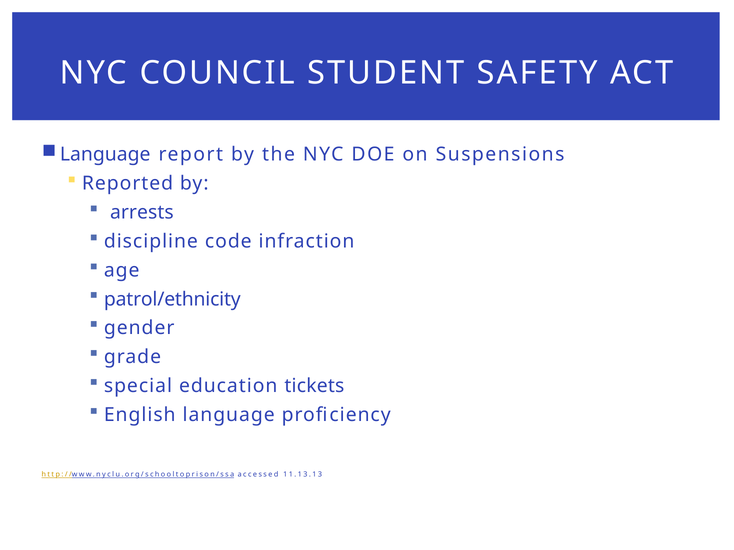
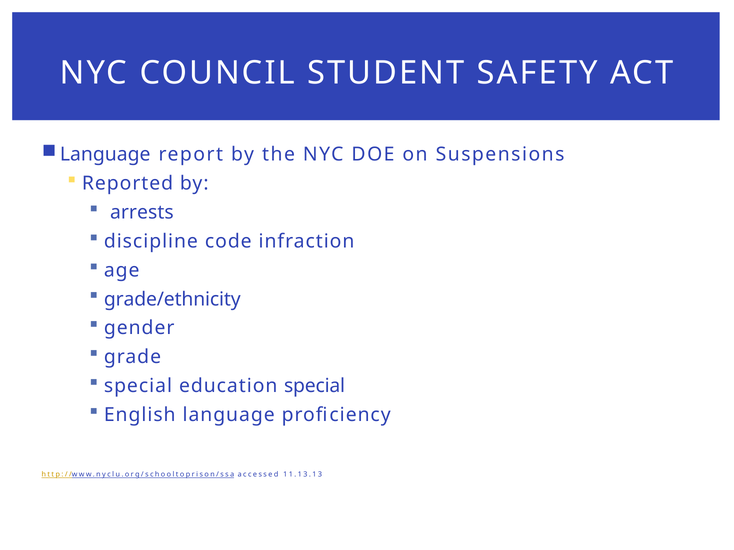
patrol/ethnicity: patrol/ethnicity -> grade/ethnicity (172, 299)
education tickets: tickets -> special (315, 386)
